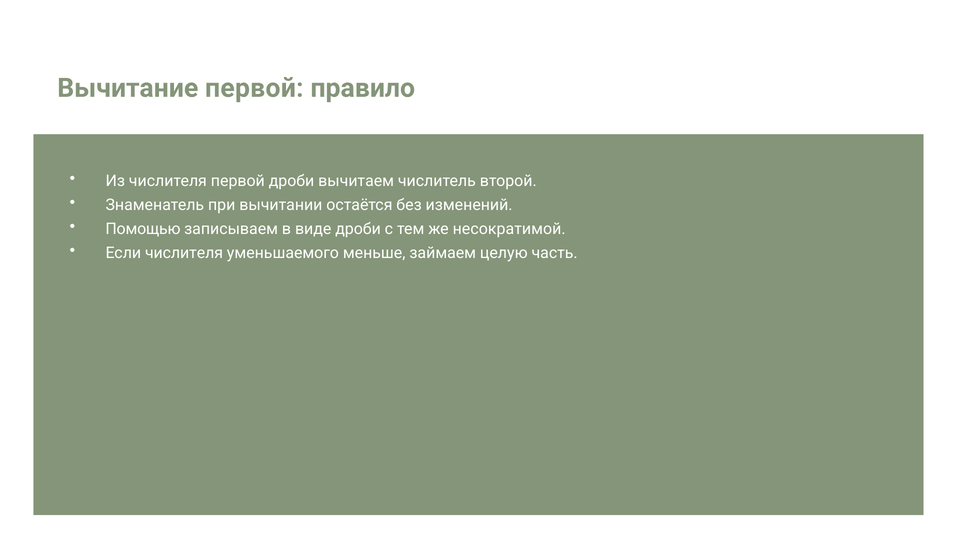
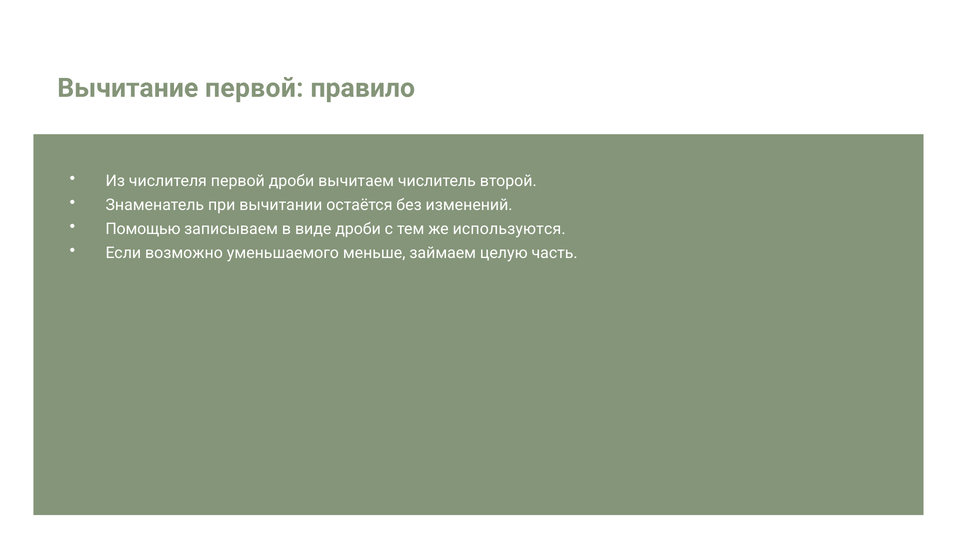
несократимой: несократимой -> используются (509, 229)
Если числителя: числителя -> возможно (184, 253)
